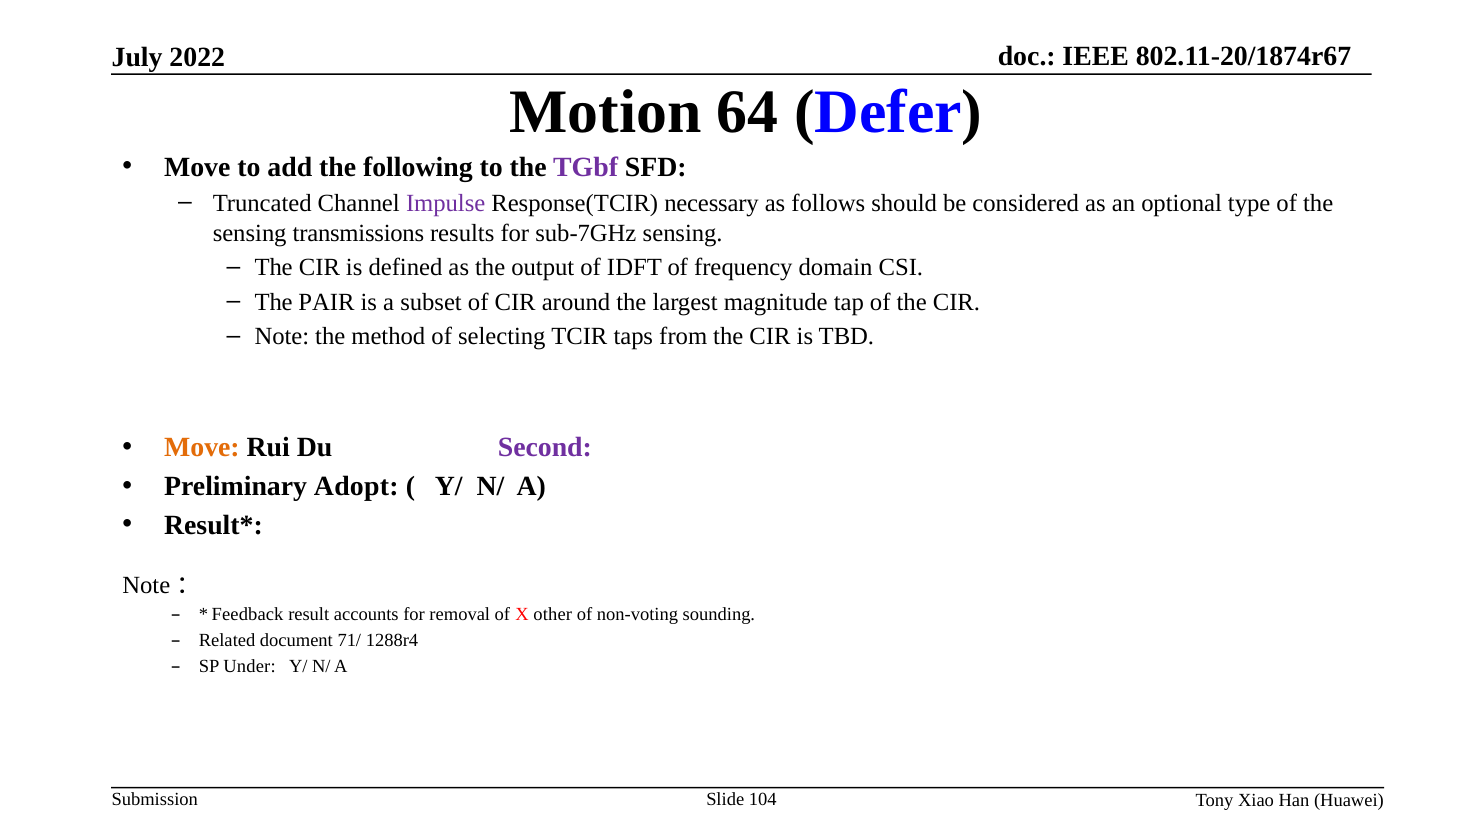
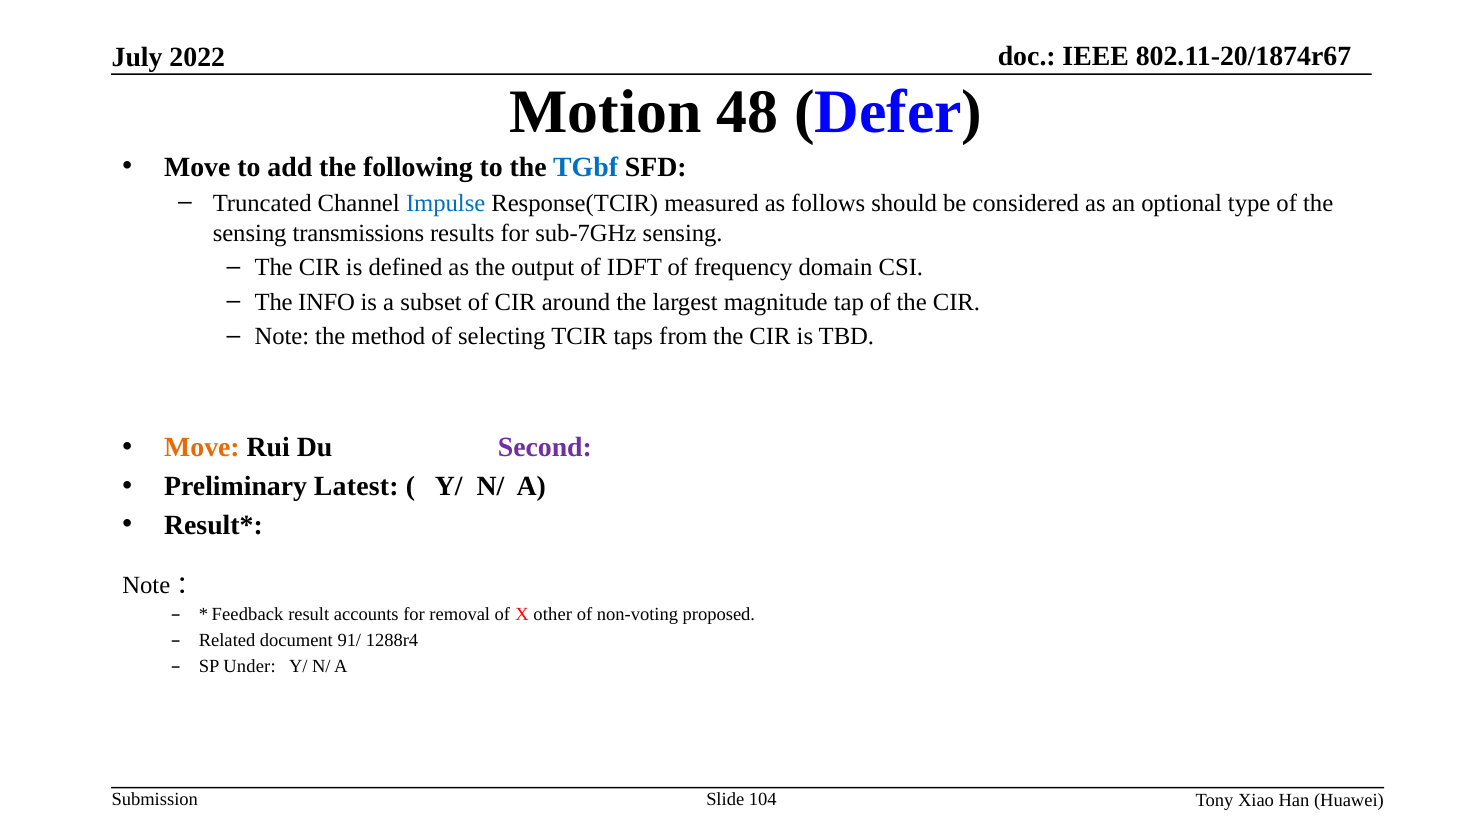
64: 64 -> 48 (748, 112)
TGbf colour: purple -> blue (586, 167)
Impulse colour: purple -> blue (446, 203)
necessary: necessary -> measured (711, 203)
PAIR: PAIR -> INFO (327, 302)
Adopt: Adopt -> Latest (356, 486)
sounding: sounding -> proposed (719, 615)
71/: 71/ -> 91/ (349, 641)
